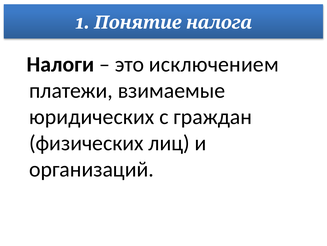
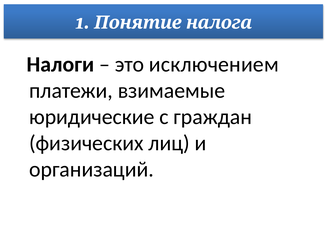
юридических: юридических -> юридические (92, 117)
